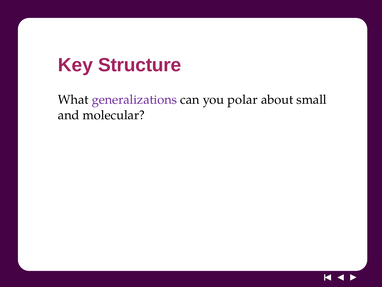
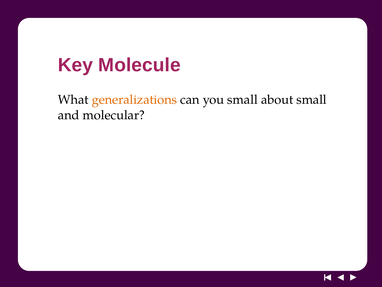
Structure: Structure -> Molecule (139, 65)
generalizations colour: purple -> orange (134, 100)
you polar: polar -> small (243, 100)
